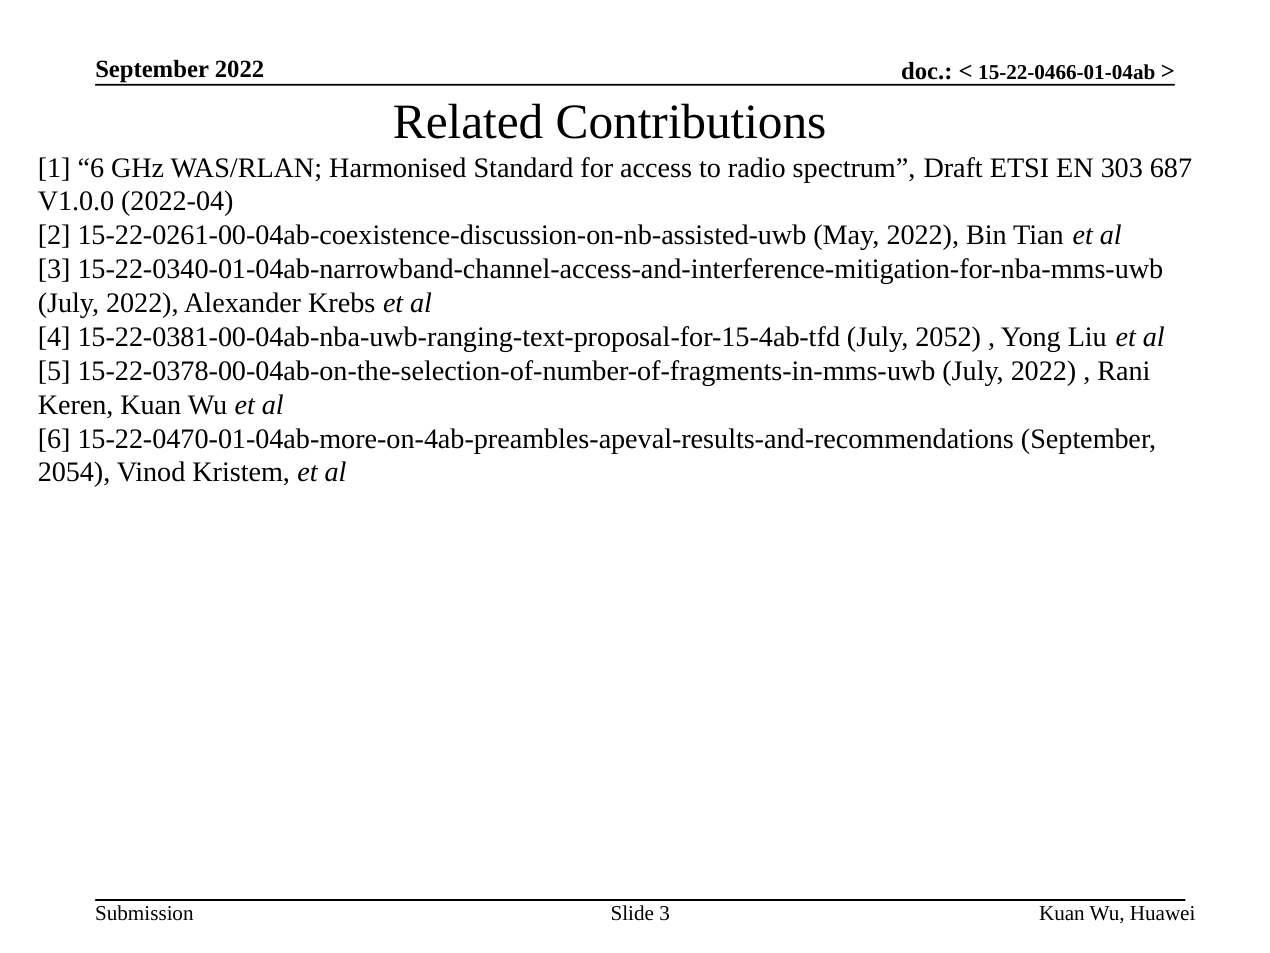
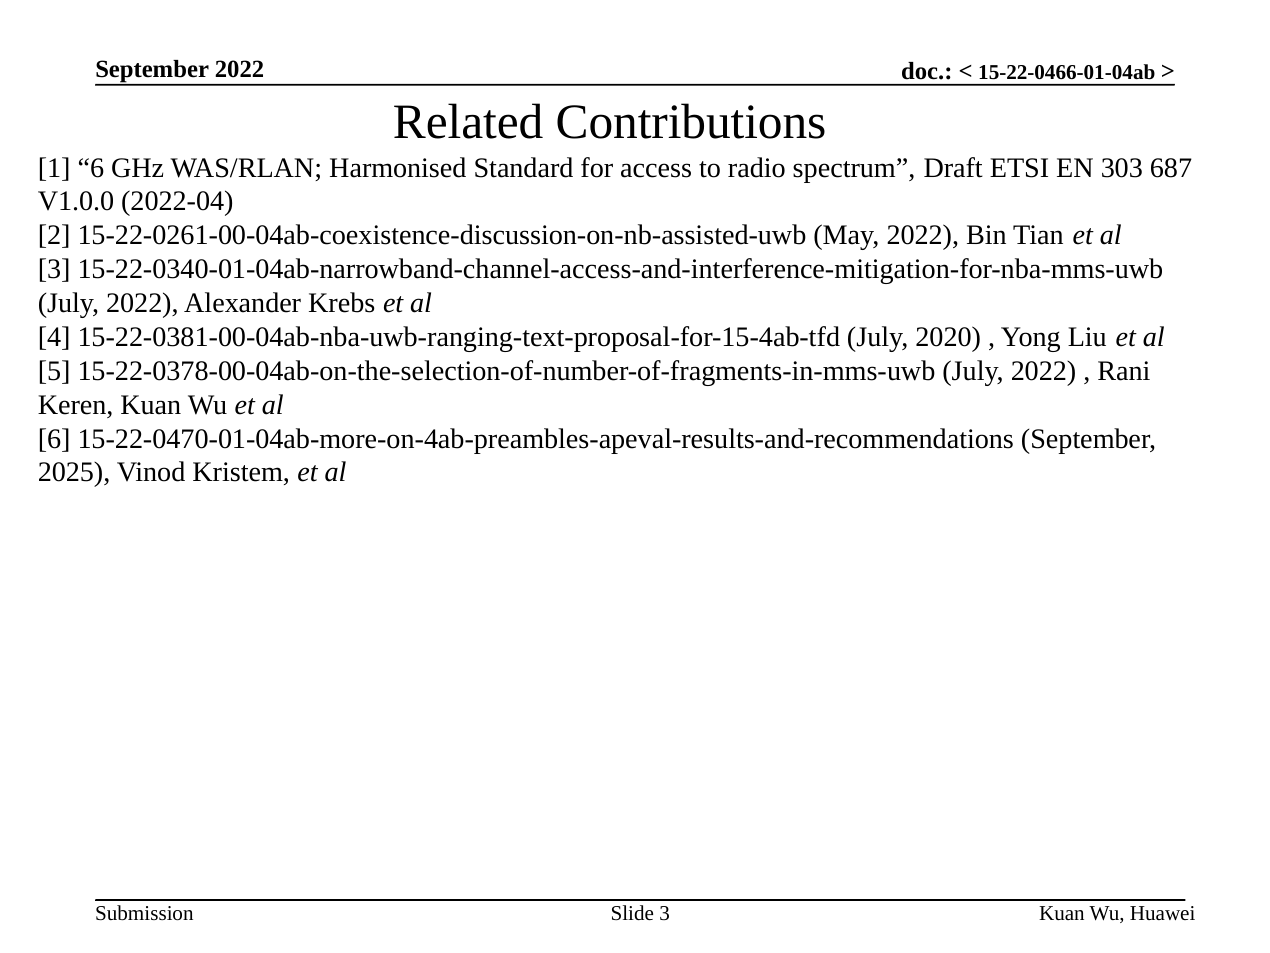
2052: 2052 -> 2020 (948, 337)
2054: 2054 -> 2025 (74, 472)
